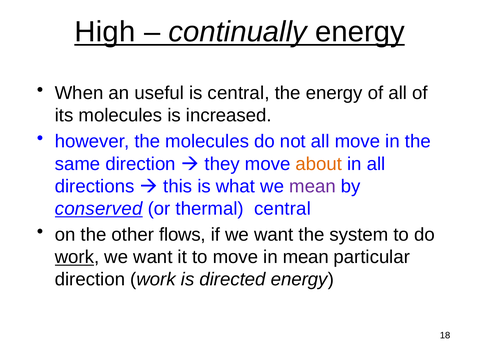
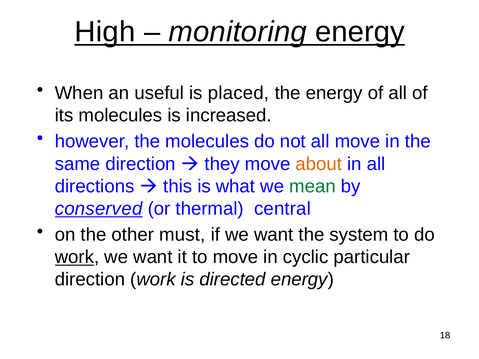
continually: continually -> monitoring (238, 32)
is central: central -> placed (239, 93)
mean colour: purple -> green (312, 186)
flows: flows -> must (182, 235)
in mean: mean -> cyclic (306, 257)
